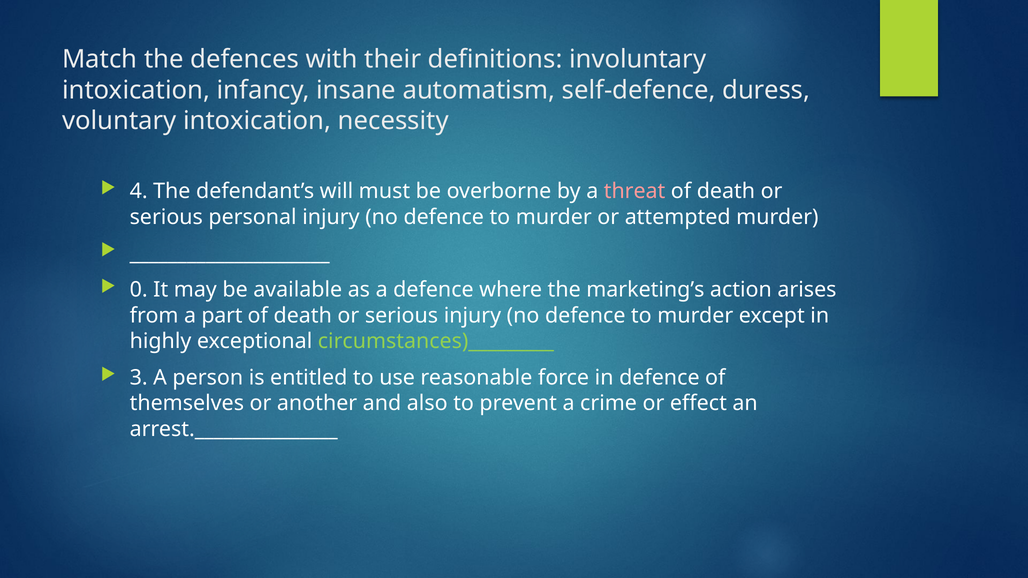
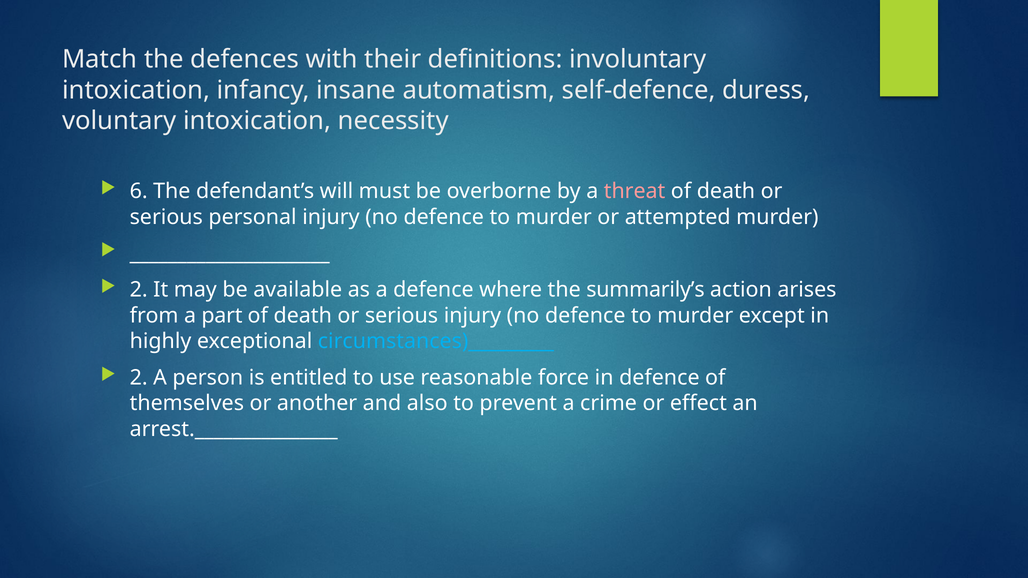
4: 4 -> 6 (139, 191)
0: 0 -> 2 (139, 290)
marketing’s: marketing’s -> summarily’s (645, 290)
circumstances)_________ colour: light green -> light blue (436, 341)
3: 3 -> 2 (139, 378)
